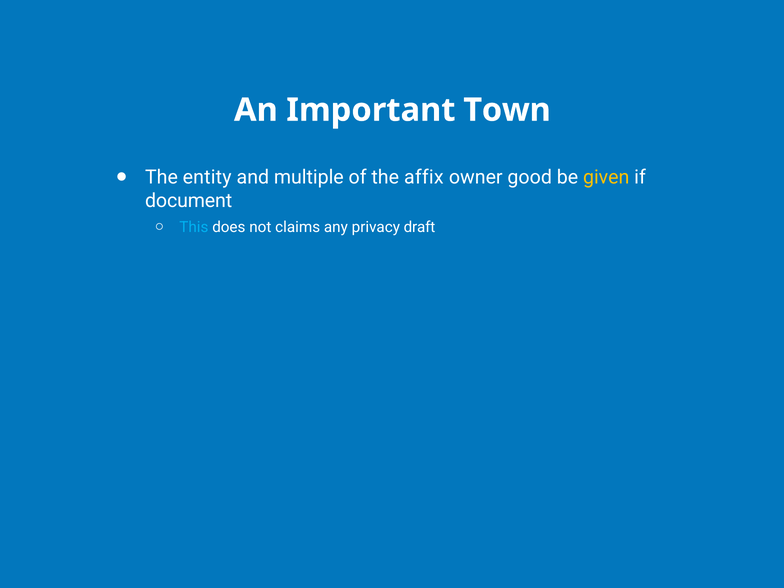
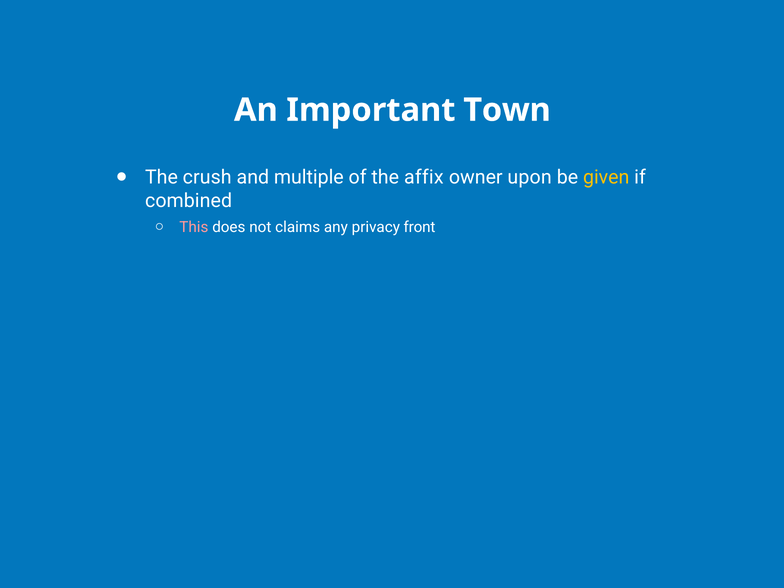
entity: entity -> crush (207, 177)
good: good -> upon (530, 177)
document: document -> combined (189, 201)
This colour: light blue -> pink (194, 227)
draft: draft -> front (419, 227)
